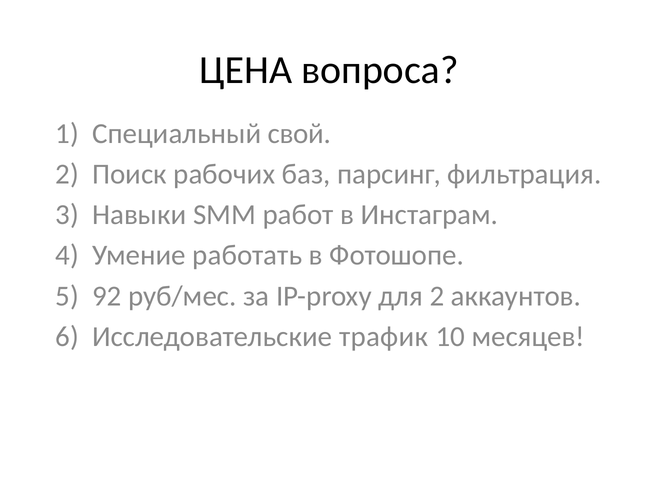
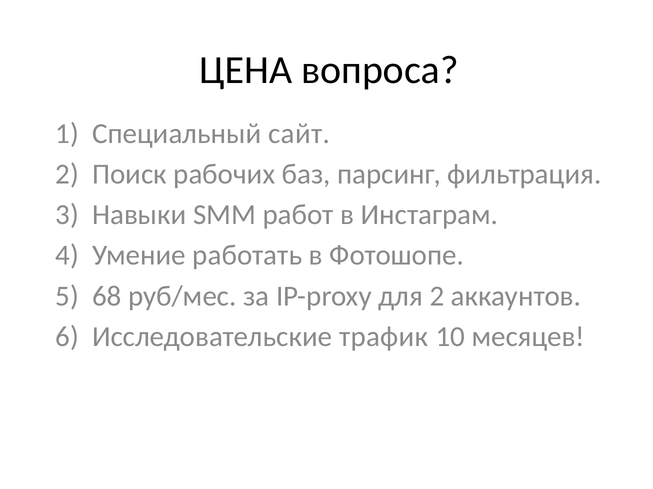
свой: свой -> сайт (299, 134)
92: 92 -> 68 (107, 296)
